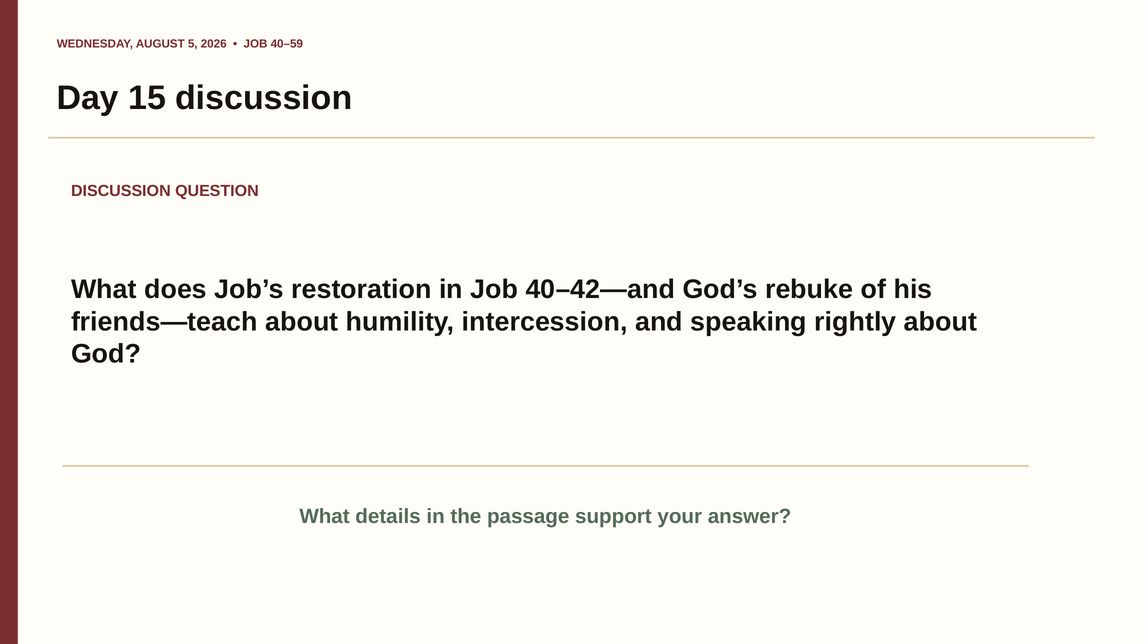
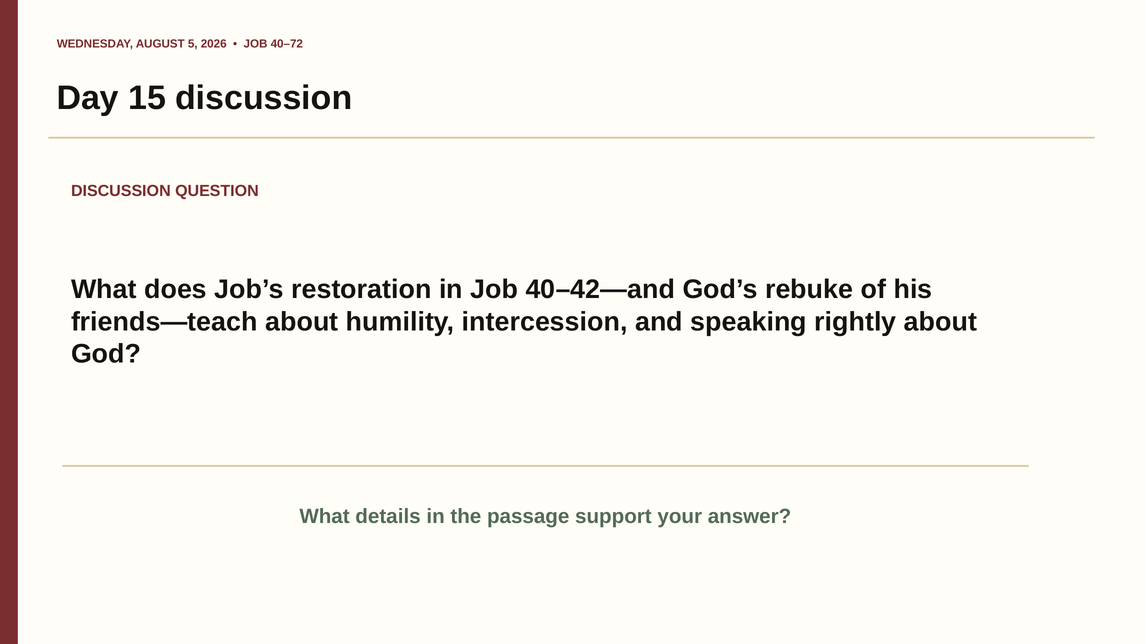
40–59: 40–59 -> 40–72 (287, 44)
